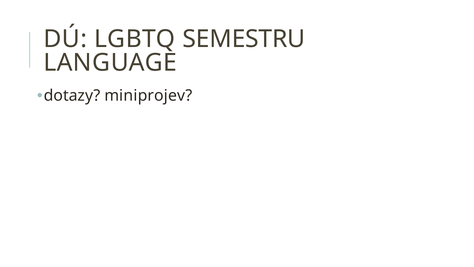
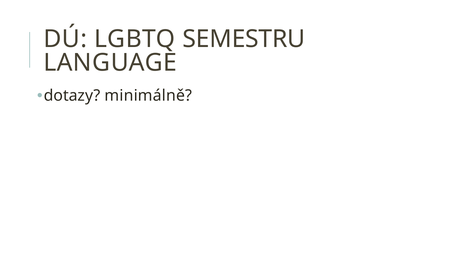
miniprojev: miniprojev -> minimálně (148, 96)
